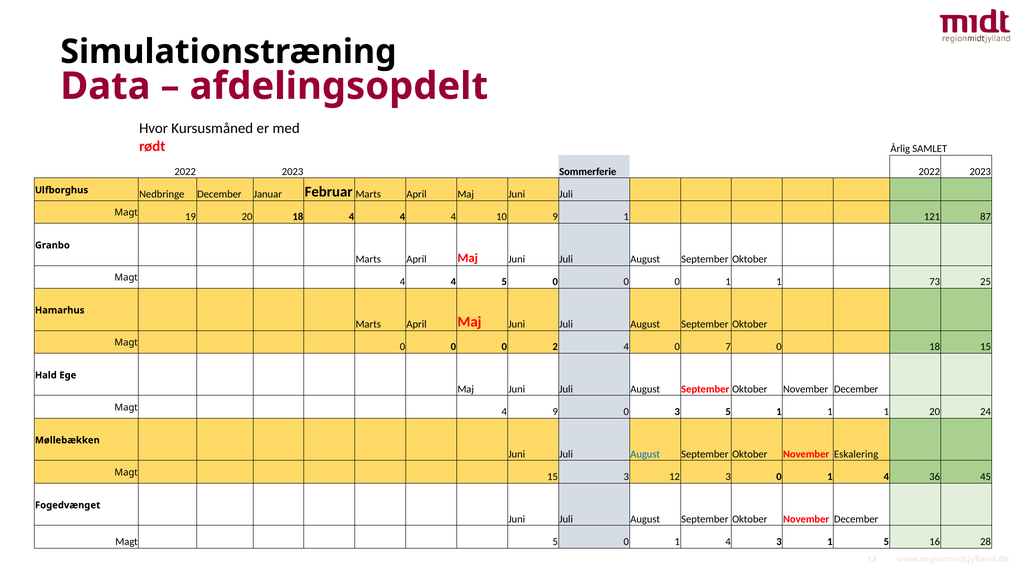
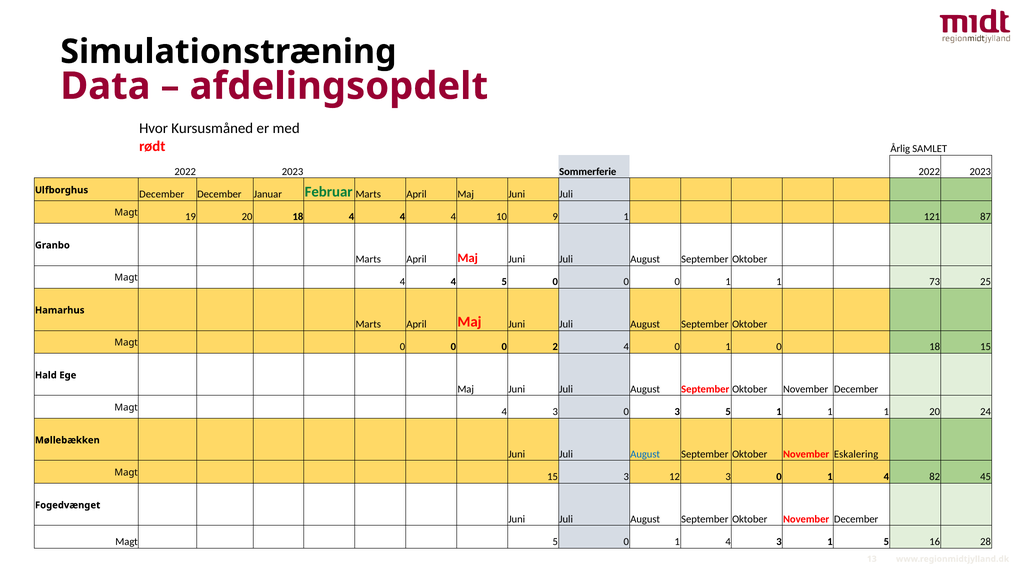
Ulfborghus Nedbringe: Nedbringe -> December (162, 194)
Februar colour: black -> green (329, 192)
4 0 7: 7 -> 1 (728, 347)
Magt 4 9: 9 -> 3 (555, 412)
36: 36 -> 82 (935, 477)
